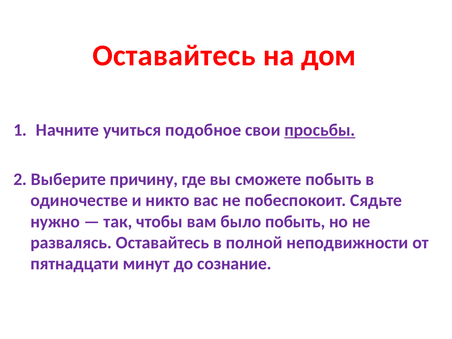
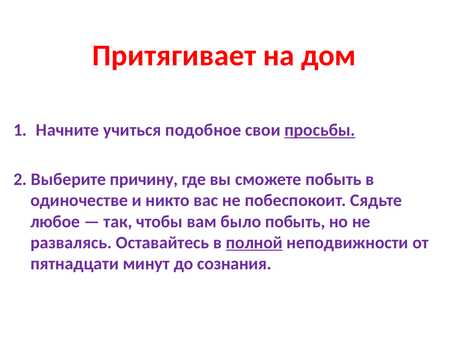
Оставайтесь: Оставайтесь -> Притягивает (174, 56)
нужно: нужно -> любое (55, 222)
полной underline: none -> present (254, 243)
сознание: сознание -> сознания (234, 264)
